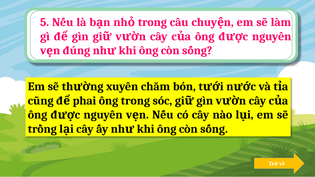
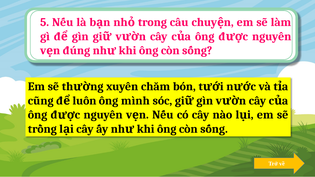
phai: phai -> luôn (84, 101)
ông trong: trong -> mình (135, 101)
